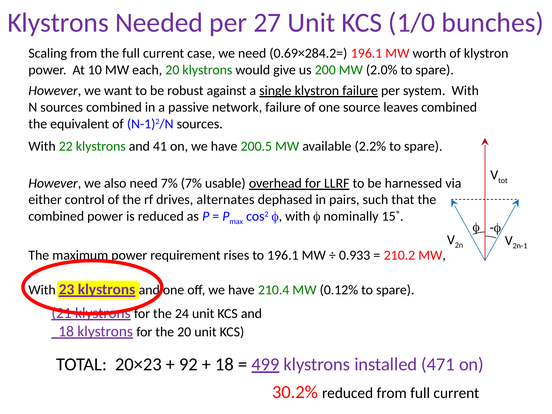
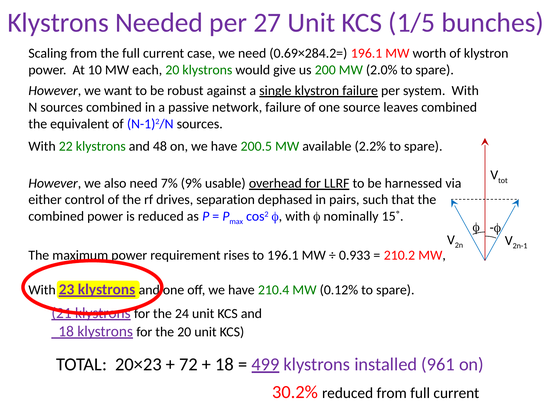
1/0: 1/0 -> 1/5 (412, 23)
41: 41 -> 48 (160, 146)
7% 7%: 7% -> 9% (191, 183)
alternates: alternates -> separation (226, 200)
92: 92 -> 72 (188, 364)
471: 471 -> 961 (438, 364)
